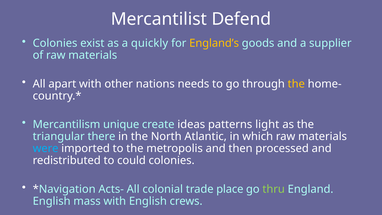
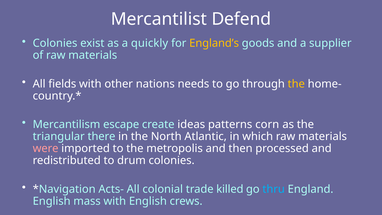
apart: apart -> fields (62, 84)
unique: unique -> escape (121, 124)
light: light -> corn (267, 124)
were colour: light blue -> pink (46, 148)
could: could -> drum (131, 160)
place: place -> killed (230, 189)
thru colour: light green -> light blue (274, 189)
